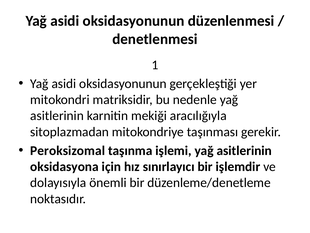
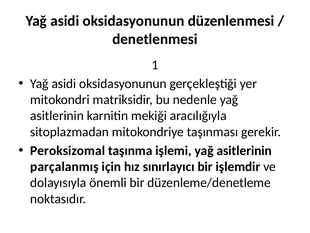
oksidasyona: oksidasyona -> parçalanmış (64, 166)
